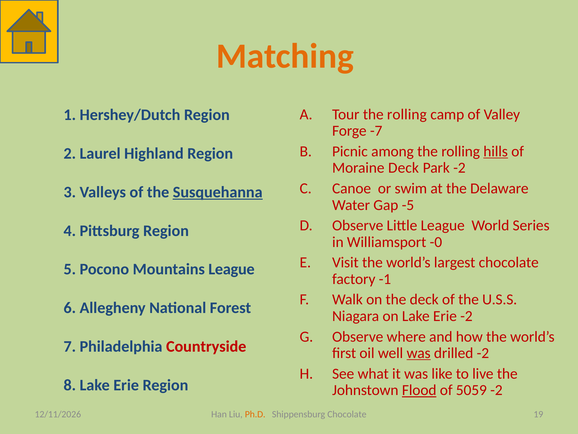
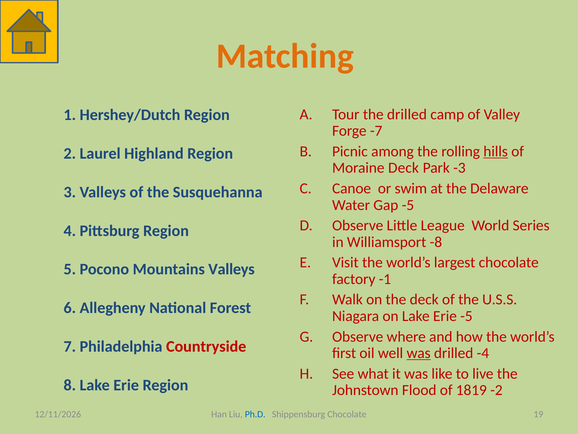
Tour the rolling: rolling -> drilled (407, 114)
Park -2: -2 -> -3 (459, 168)
Susquehanna underline: present -> none (218, 192)
-0: -0 -> -8 (436, 242)
Mountains League: League -> Valleys (232, 269)
Erie -2: -2 -> -5 (466, 316)
drilled -2: -2 -> -4 (483, 353)
Flood underline: present -> none (419, 390)
5059: 5059 -> 1819 (471, 390)
Ph.D colour: orange -> blue (255, 414)
